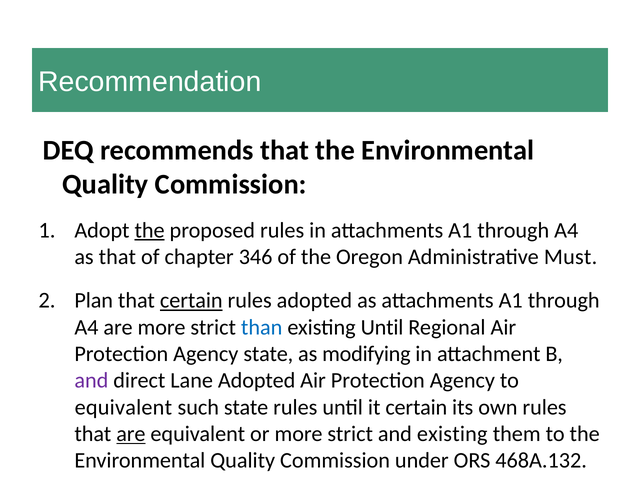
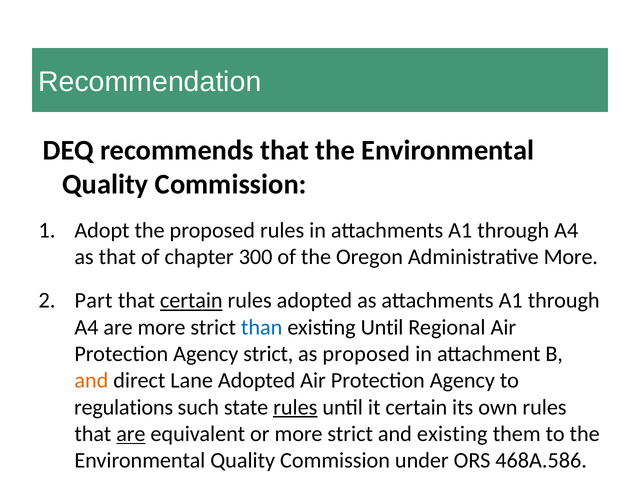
the underline: present -> none (150, 230)
346: 346 -> 300 (256, 257)
Administrative Must: Must -> More (571, 257)
Plan: Plan -> Part (94, 301)
Agency state: state -> strict (268, 354)
as modifying: modifying -> proposed (366, 354)
and colour: purple -> orange (91, 381)
equivalent: equivalent -> regulations (124, 407)
rules underline: none -> present (295, 407)
468A.132: 468A.132 -> 468A.586 (541, 461)
